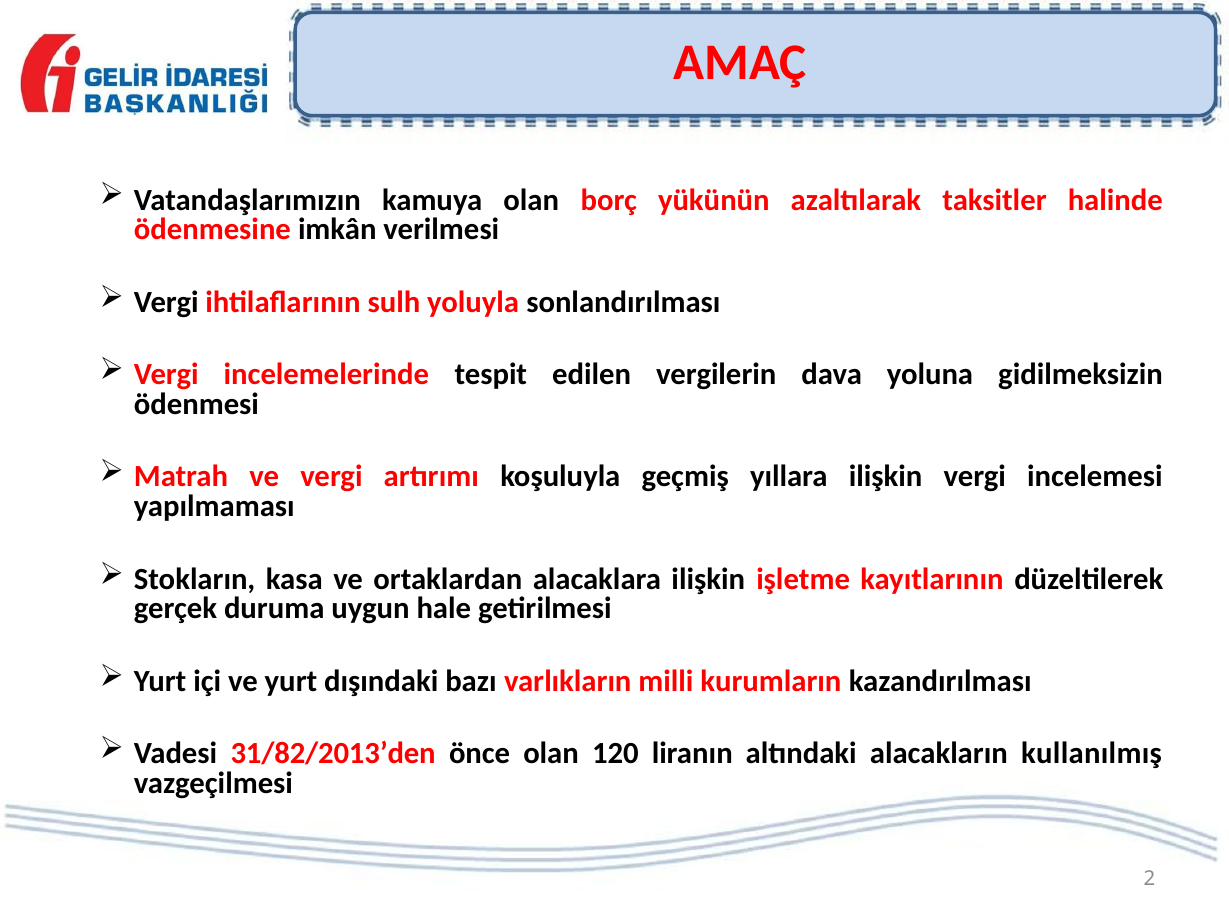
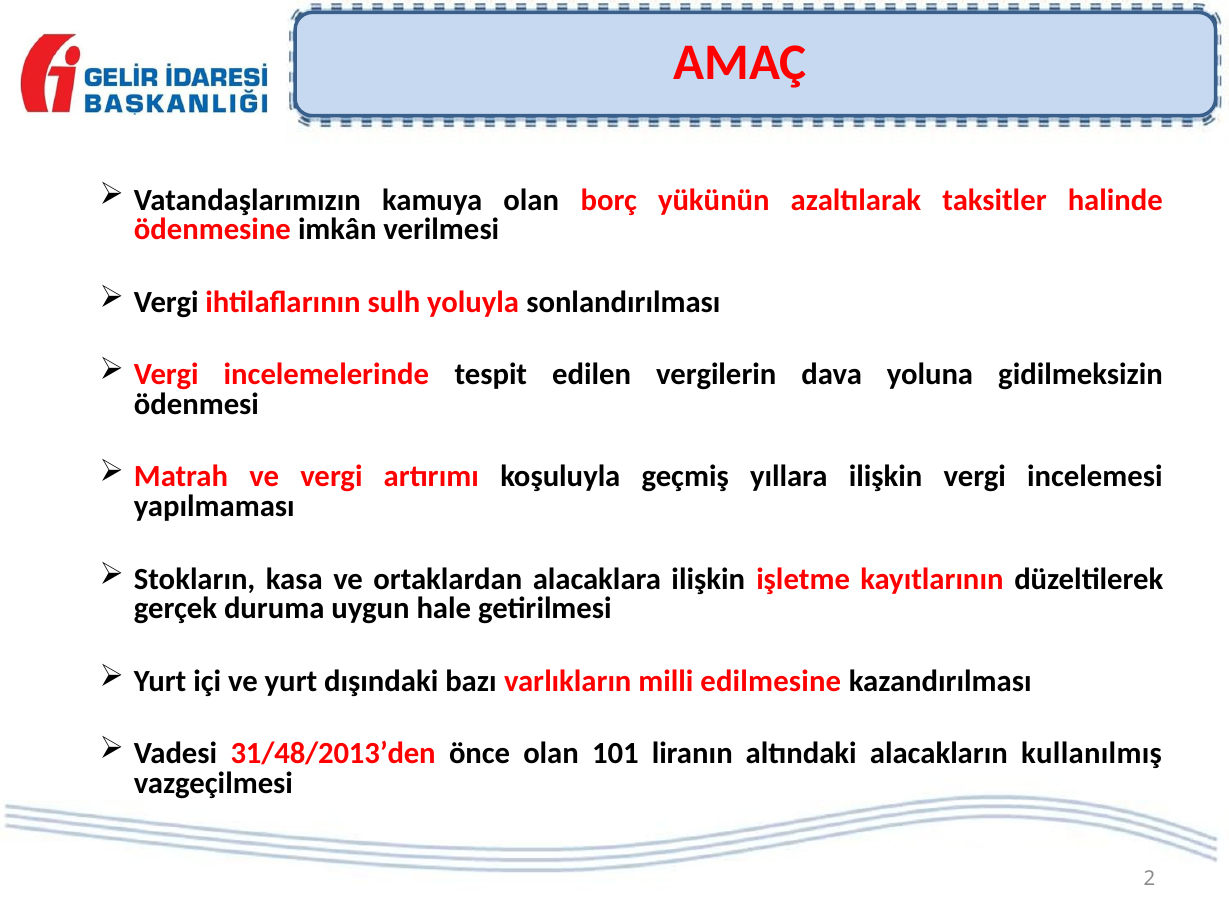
kurumların: kurumların -> edilmesine (771, 681)
31/82/2013’den: 31/82/2013’den -> 31/48/2013’den (333, 754)
120: 120 -> 101 (615, 754)
